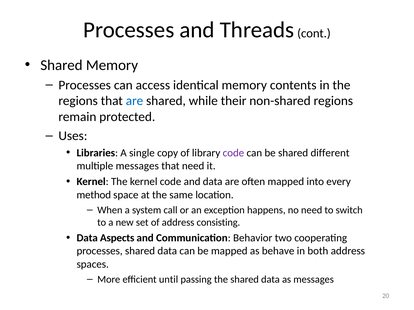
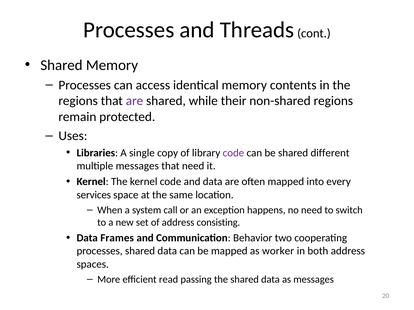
are colour: blue -> purple (135, 101)
method: method -> services (94, 195)
Aspects: Aspects -> Frames (117, 238)
behave: behave -> worker (278, 251)
until: until -> read (169, 280)
